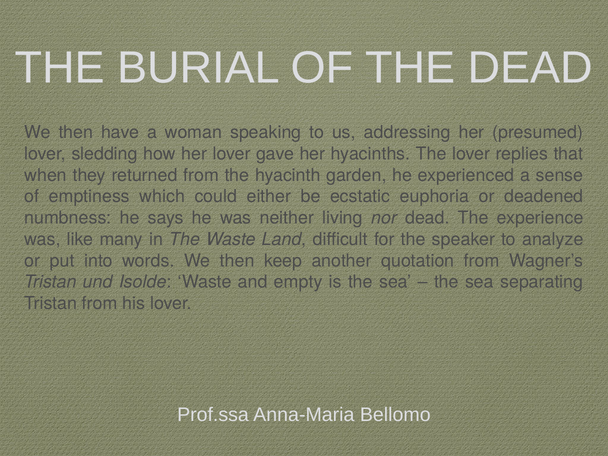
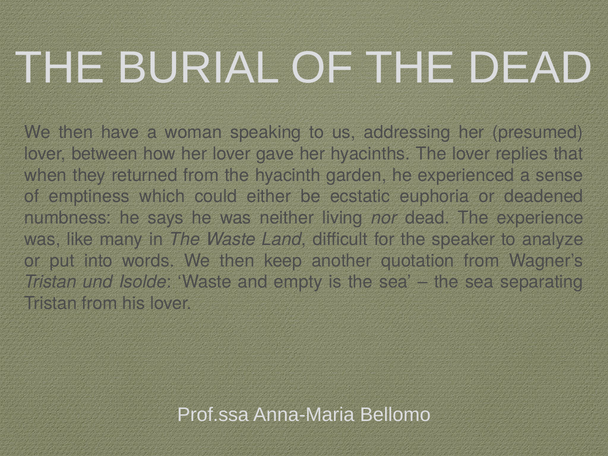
sledding: sledding -> between (105, 154)
